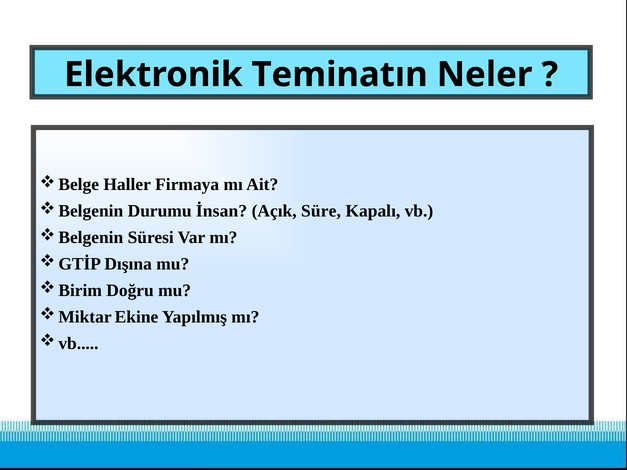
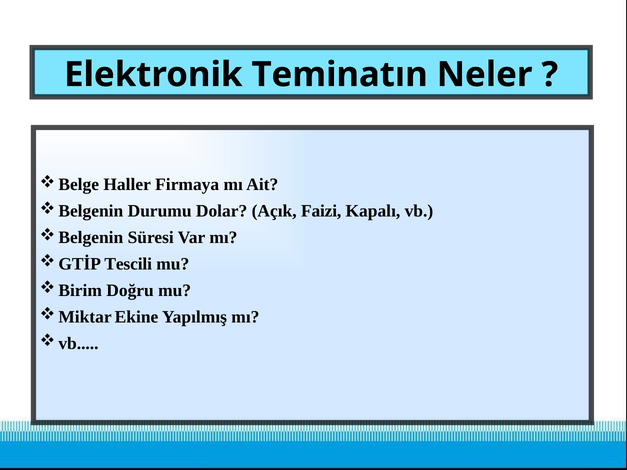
İnsan: İnsan -> Dolar (222, 211)
Süre: Süre -> Faizi (321, 211)
Dışına: Dışına -> Tescili (128, 264)
